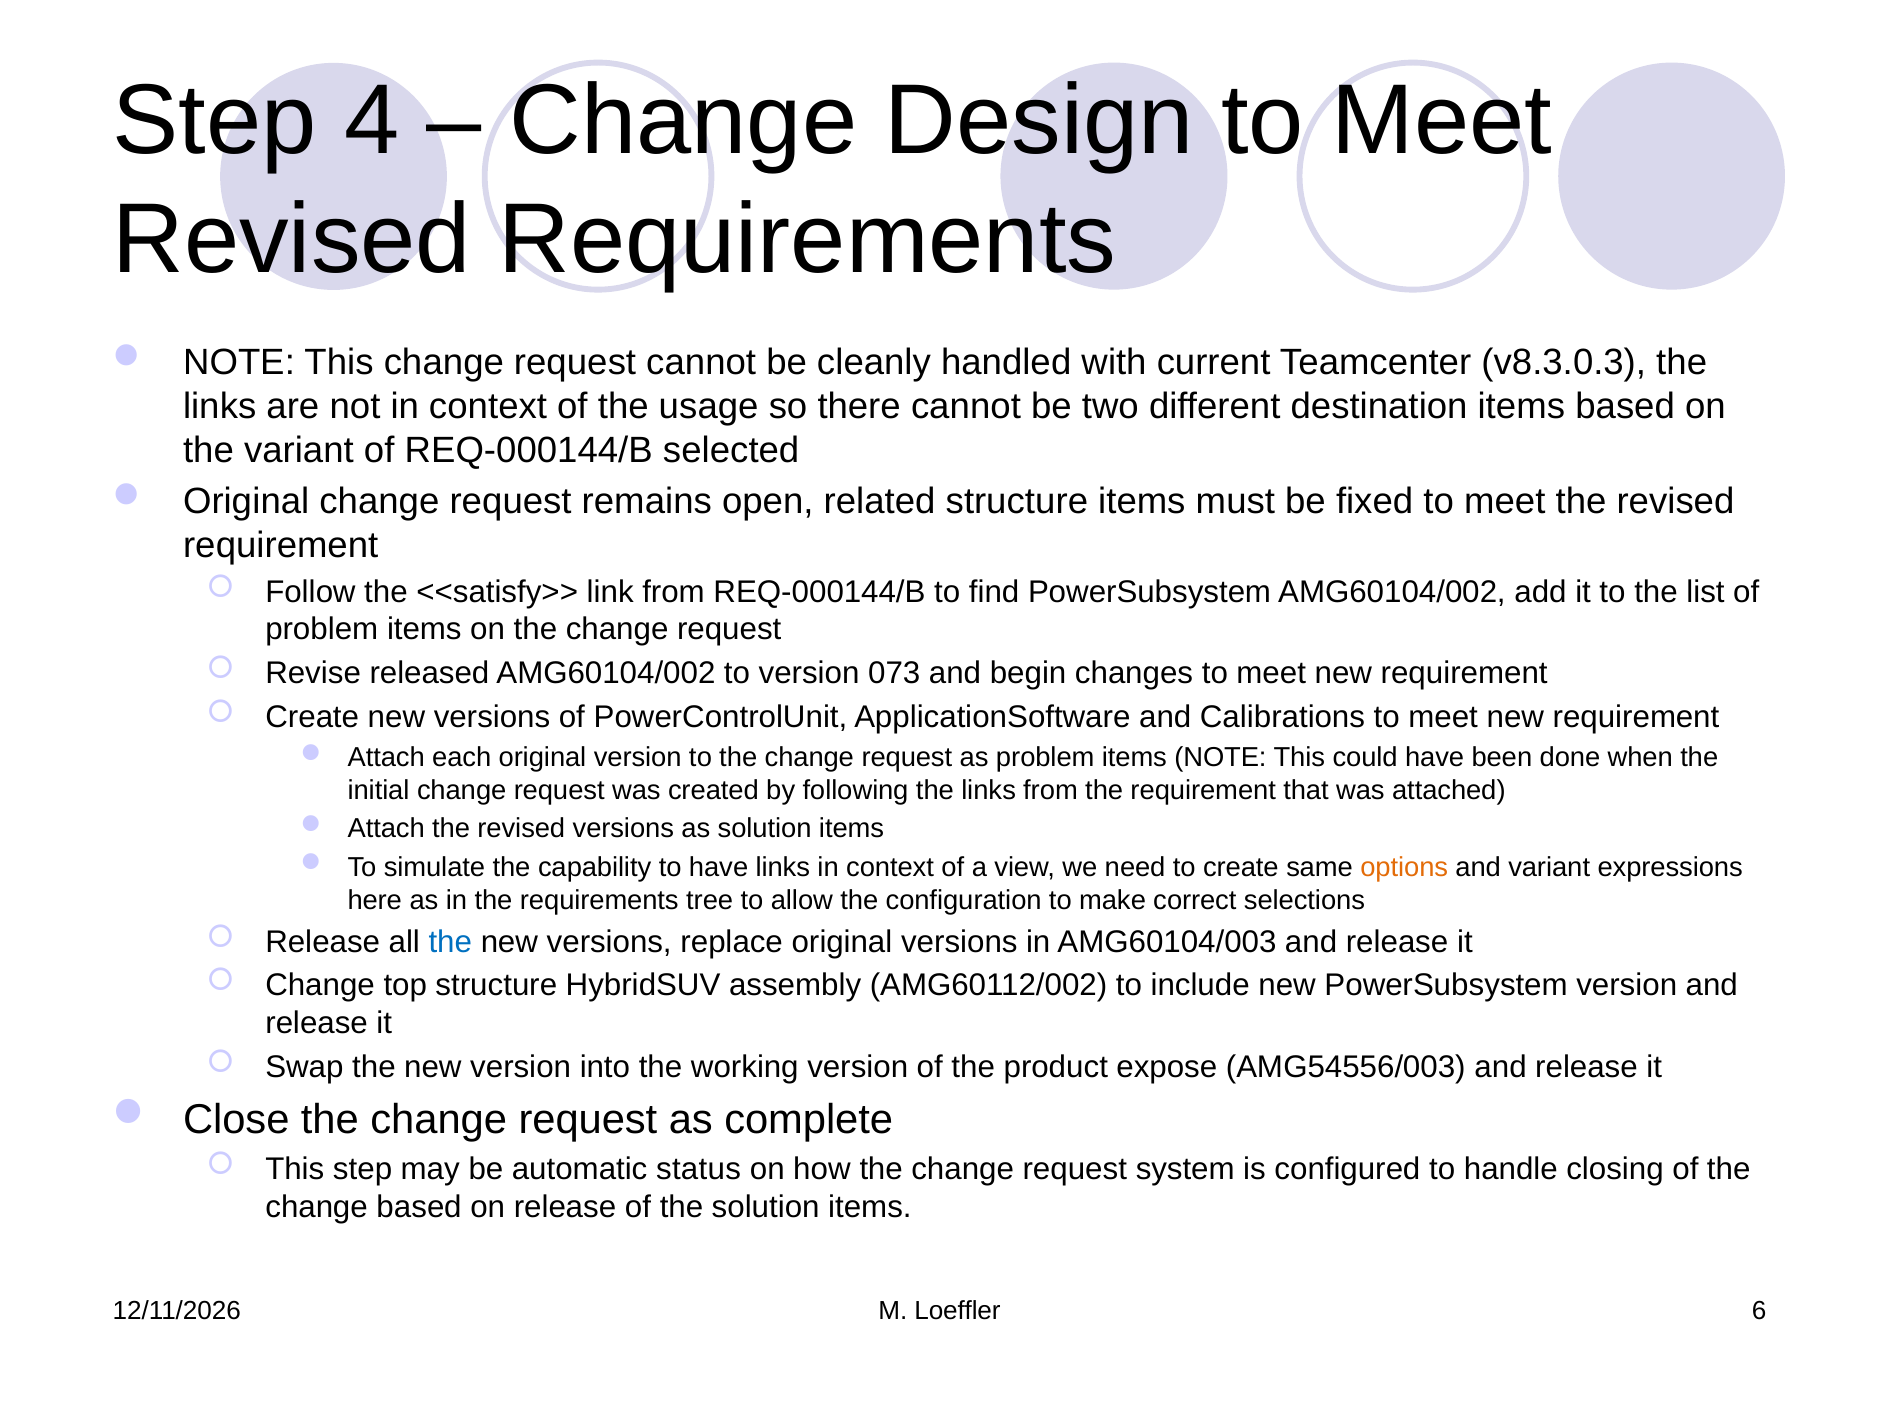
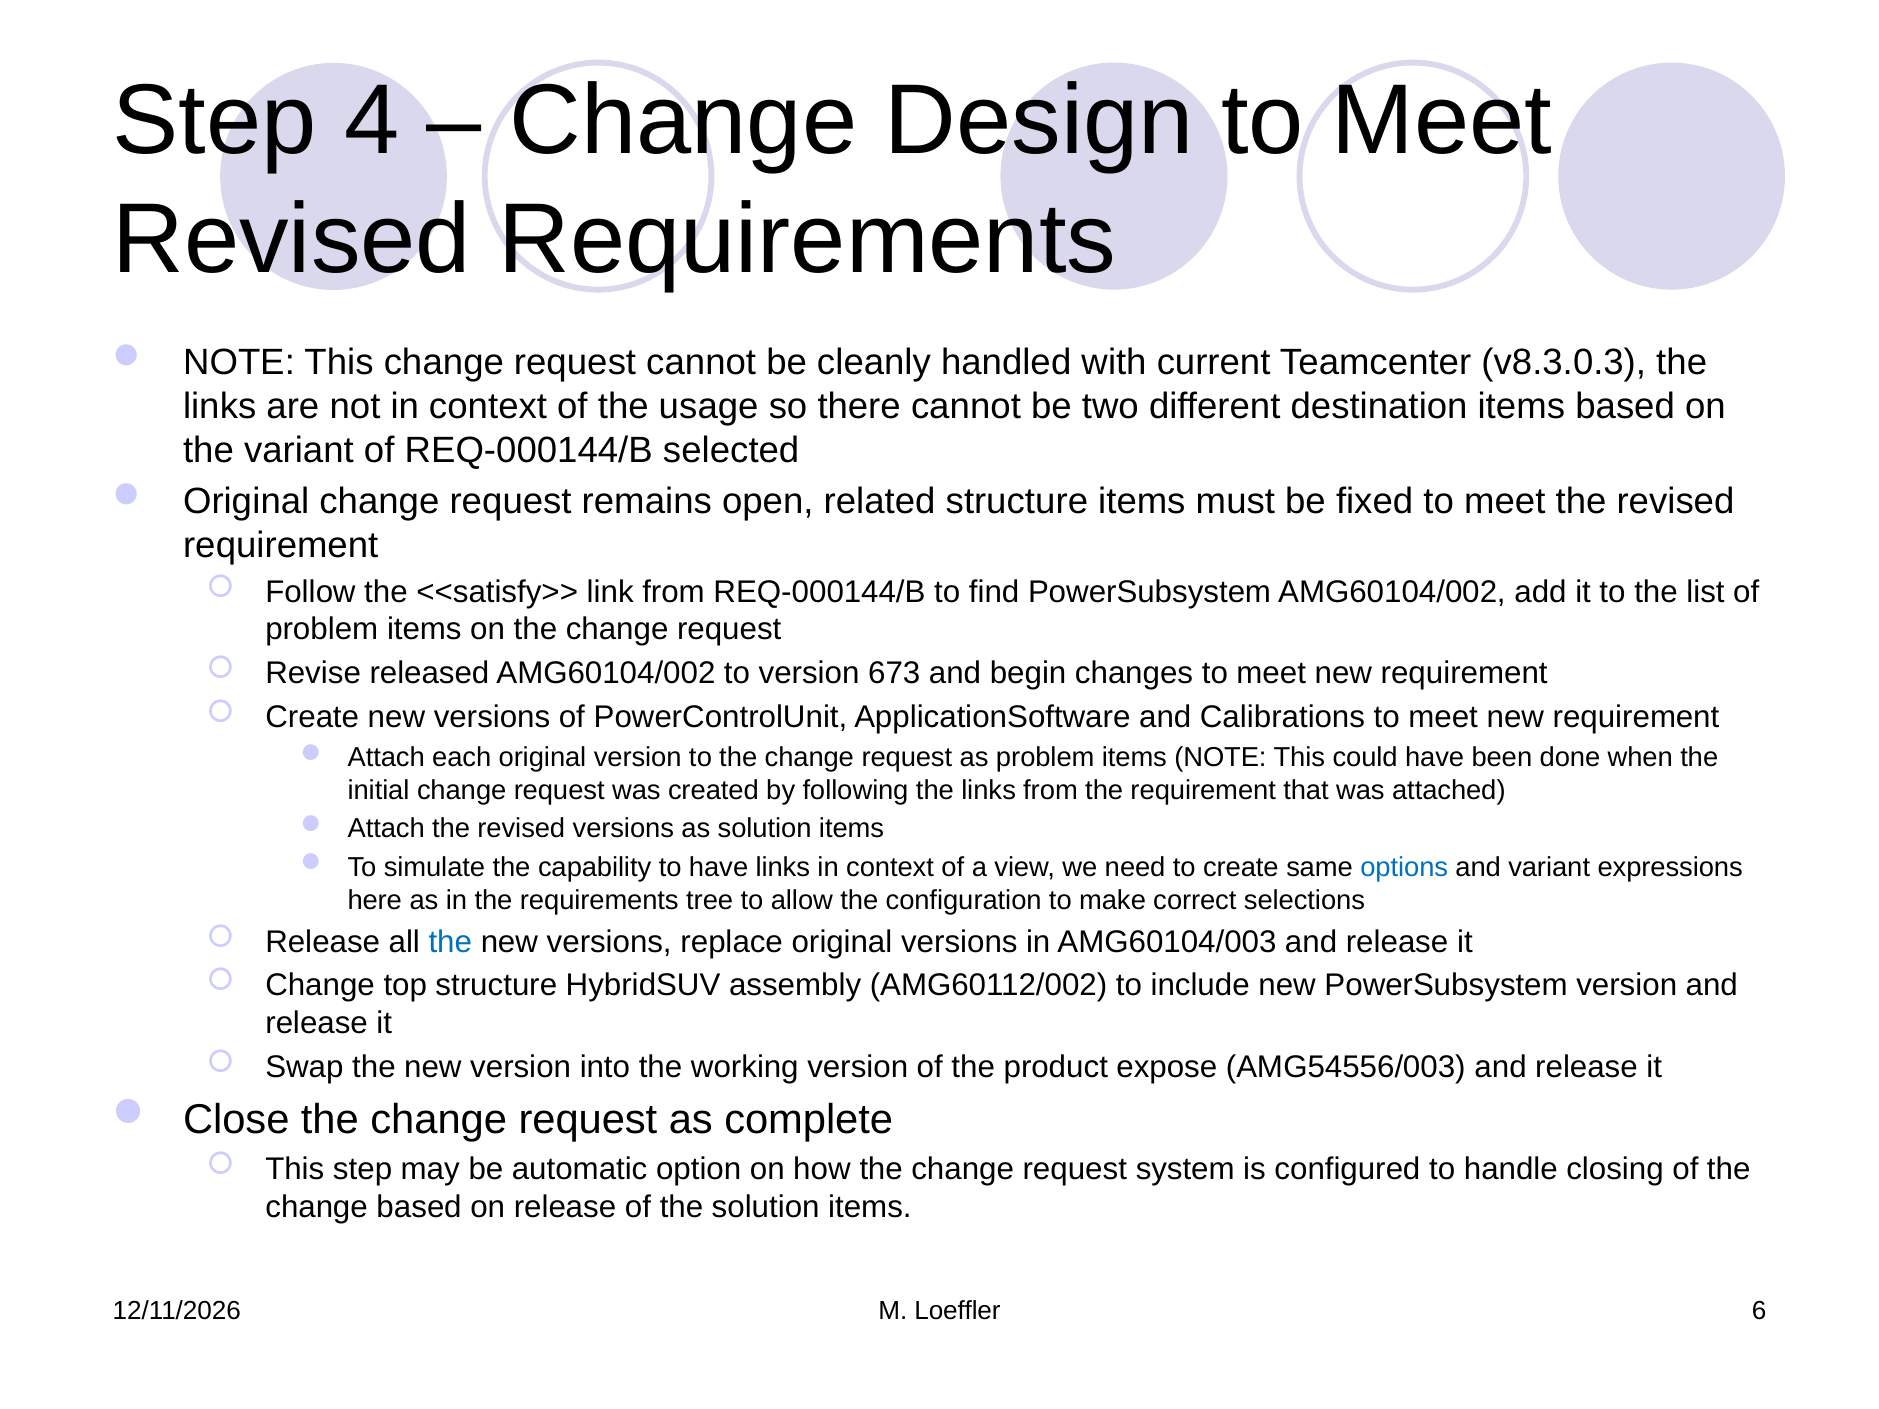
073: 073 -> 673 (894, 674)
options colour: orange -> blue (1404, 867)
status: status -> option (699, 1170)
